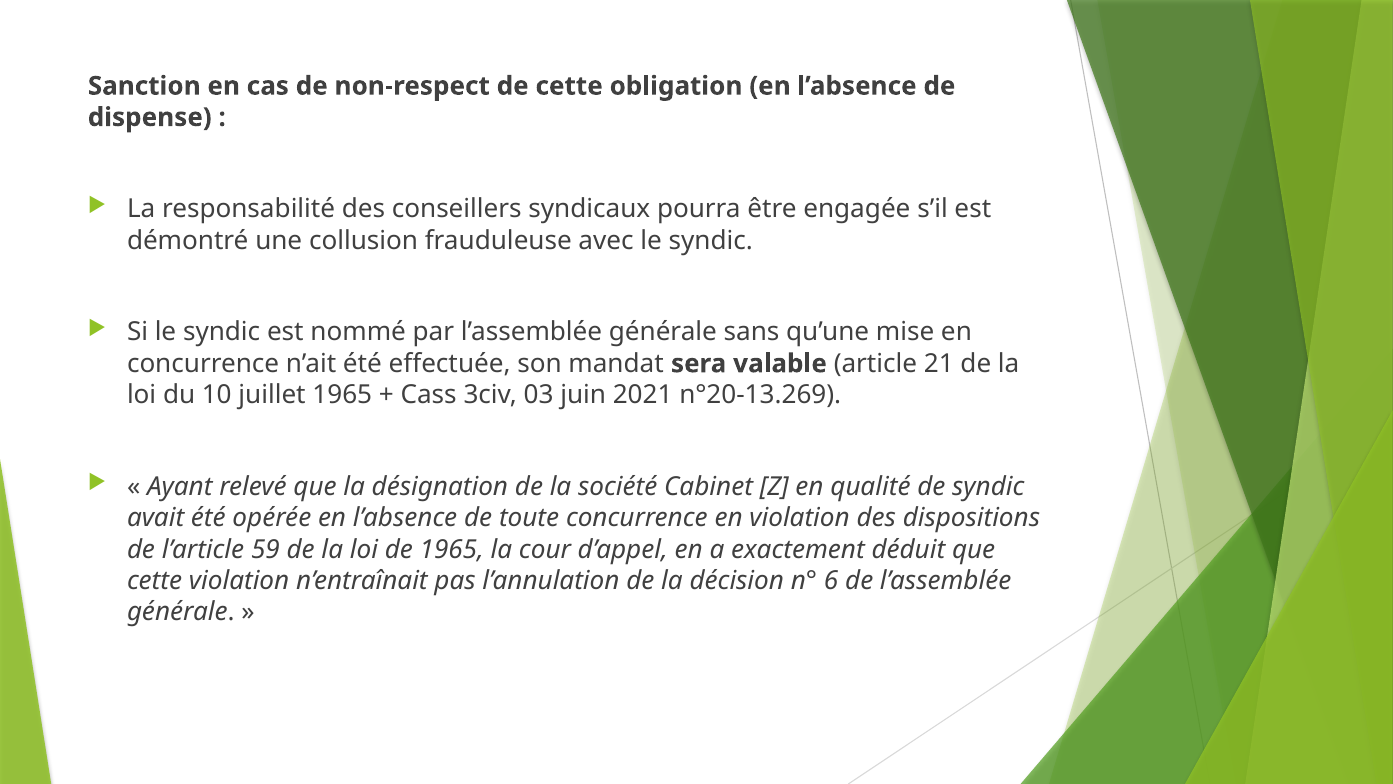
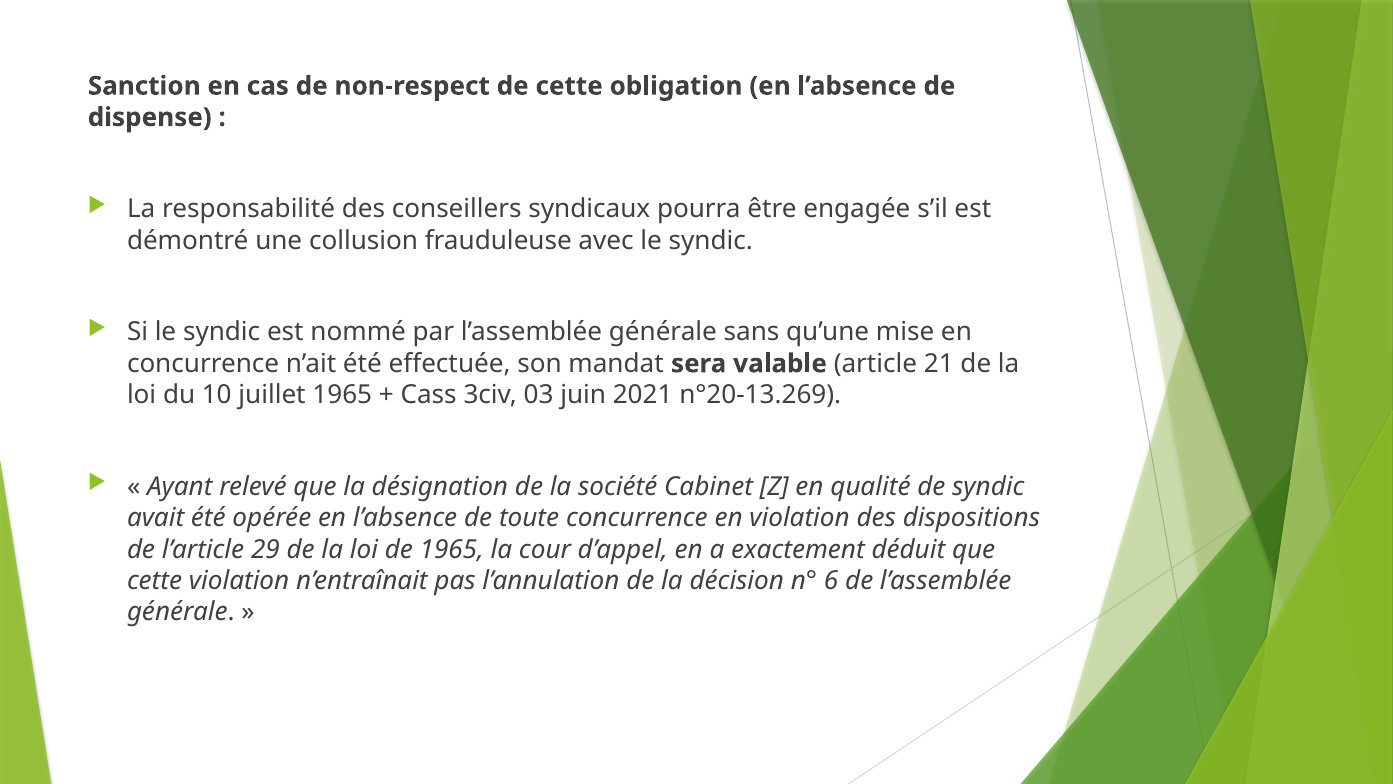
59: 59 -> 29 (265, 549)
